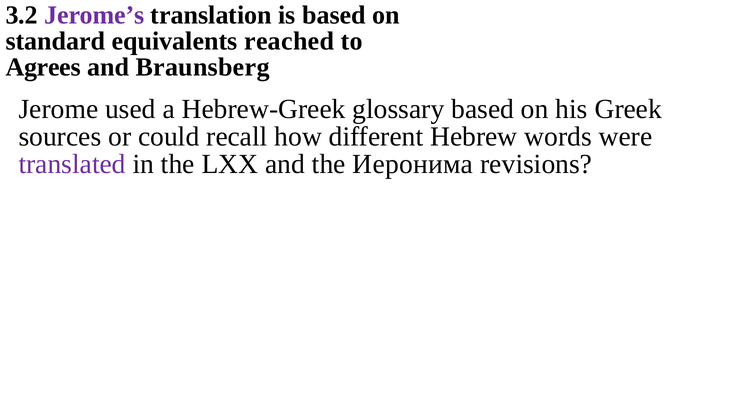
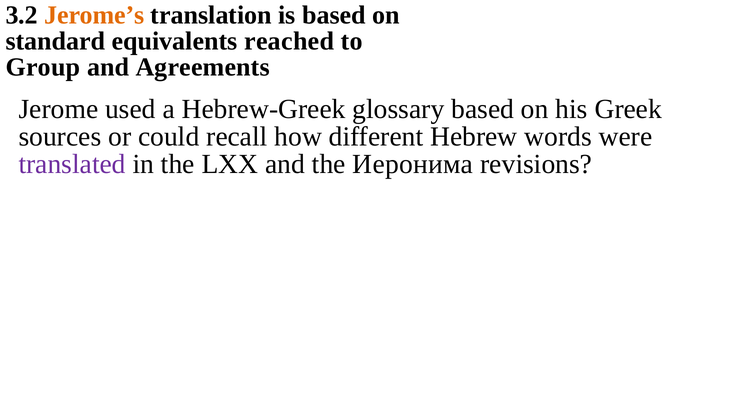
Jerome’s colour: purple -> orange (94, 15)
Agrees: Agrees -> Group (43, 67)
Braunsberg: Braunsberg -> Agreements (203, 67)
